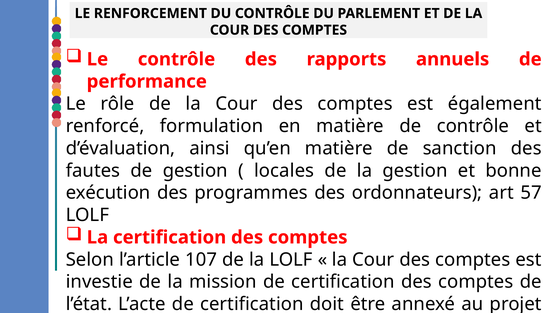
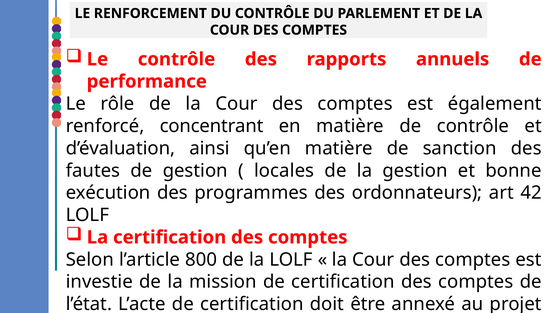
formulation: formulation -> concentrant (212, 126)
57: 57 -> 42 (531, 193)
107: 107 -> 800 (201, 260)
